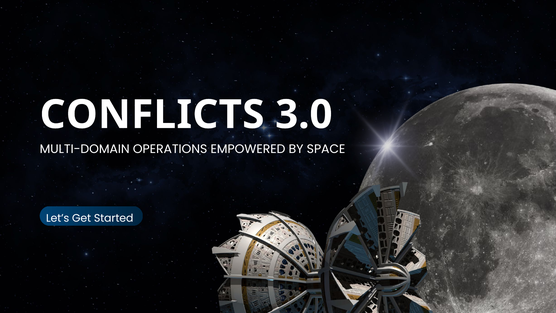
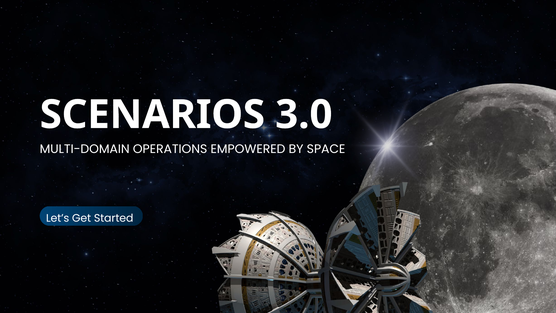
CONFLICTS: CONFLICTS -> SCENARIOS (152, 115)
